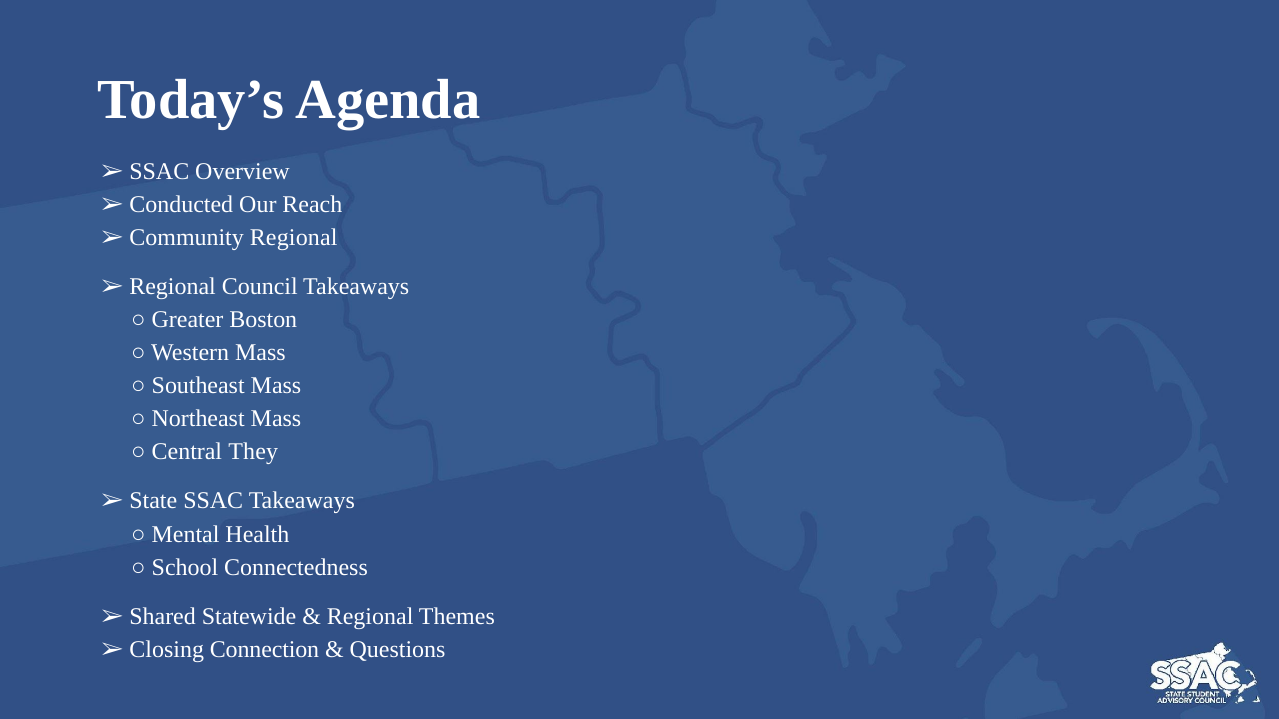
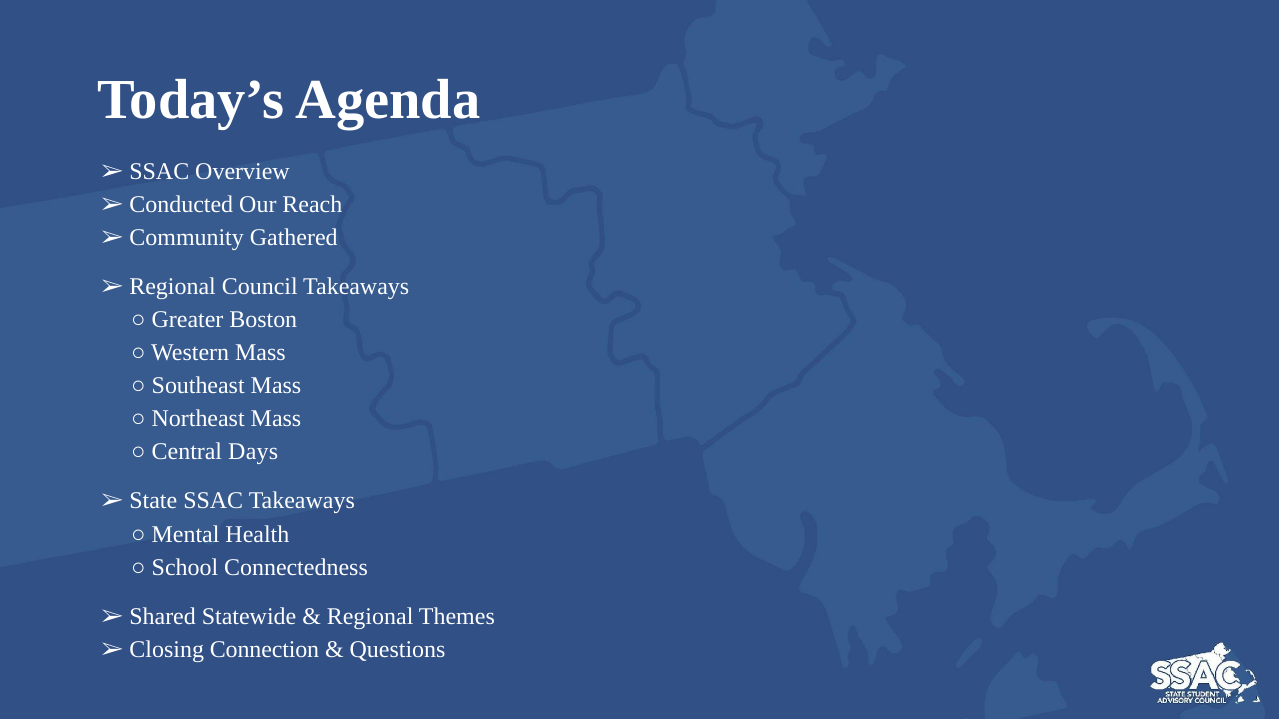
Community Regional: Regional -> Gathered (294, 238)
They: They -> Days (253, 452)
